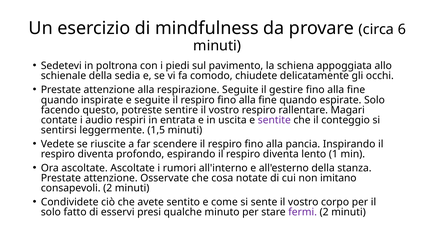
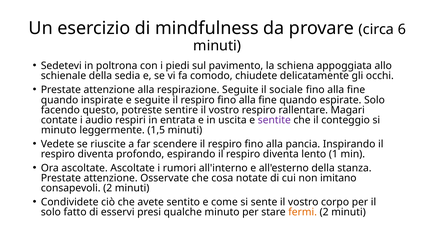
gestire: gestire -> sociale (286, 90)
sentirsi: sentirsi -> minuto (59, 130)
fermi colour: purple -> orange (303, 212)
